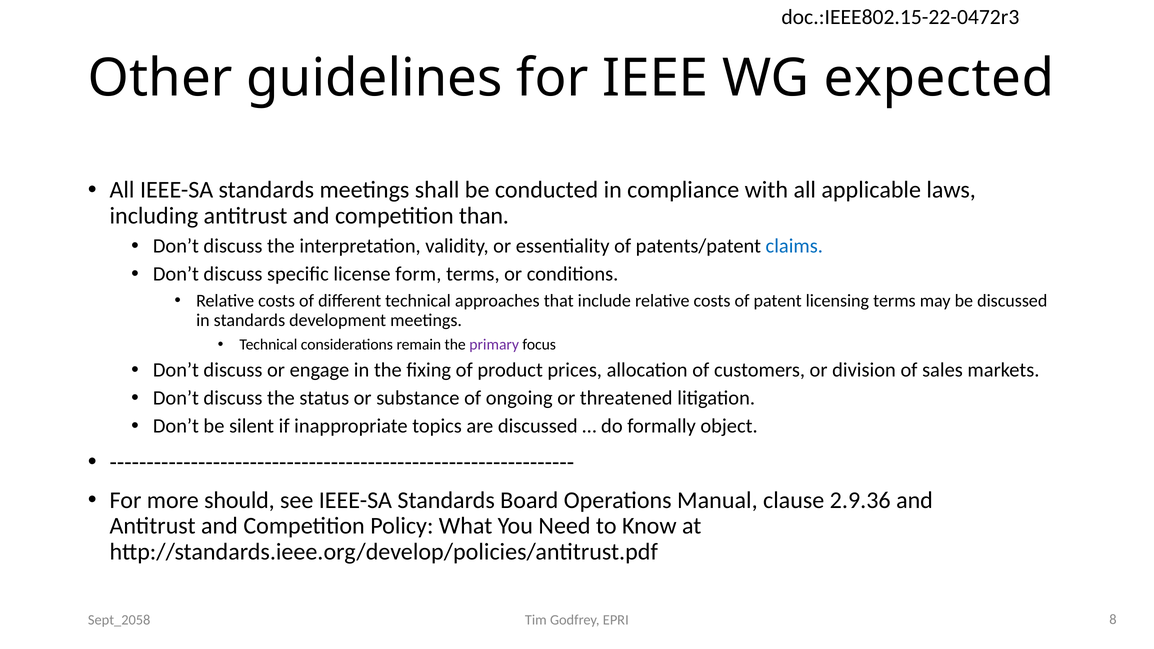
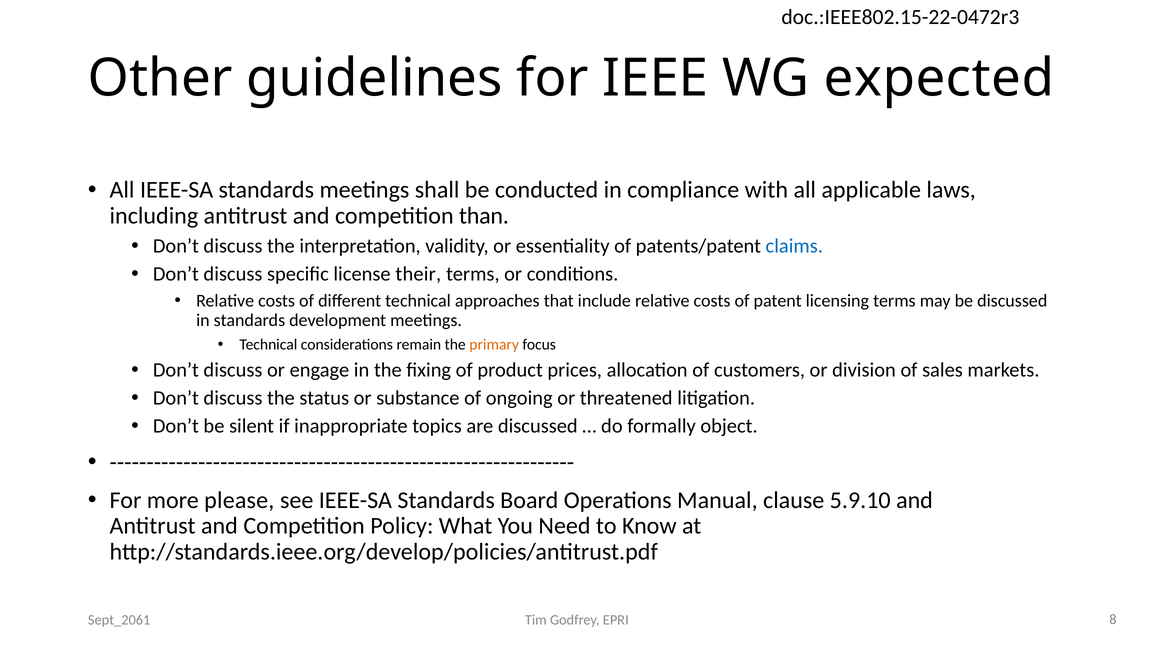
form: form -> their (418, 274)
primary colour: purple -> orange (494, 345)
should: should -> please (239, 500)
2.9.36: 2.9.36 -> 5.9.10 (860, 500)
Sept_2058: Sept_2058 -> Sept_2061 (119, 620)
